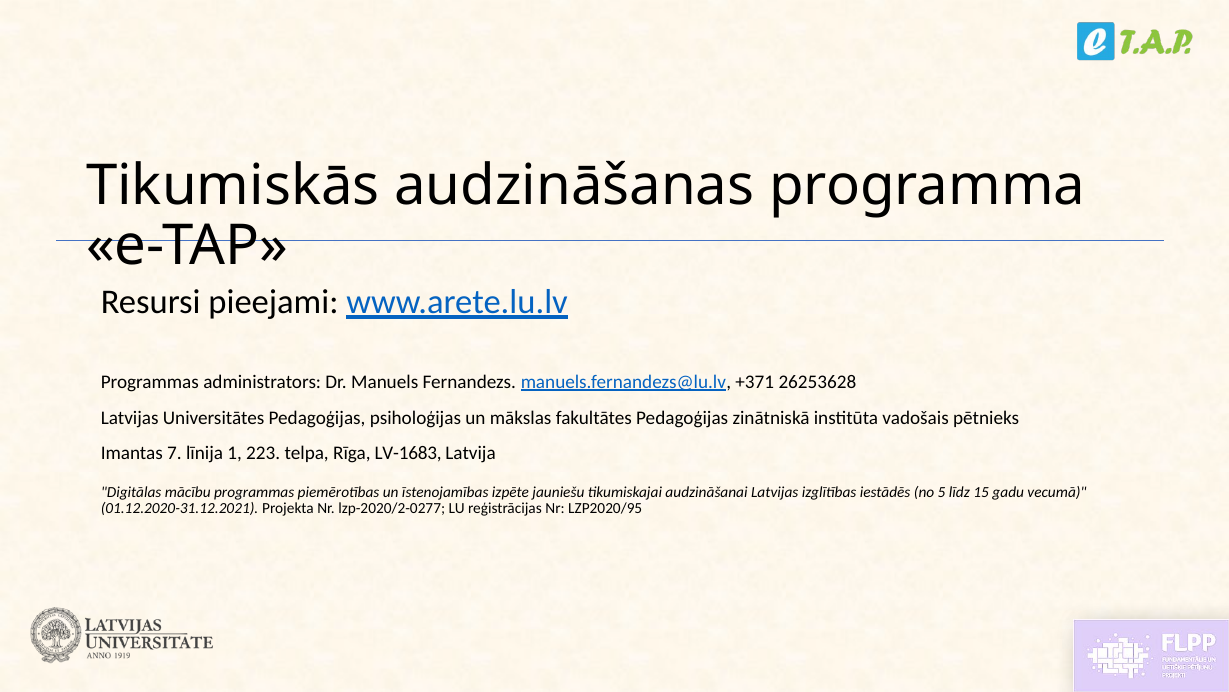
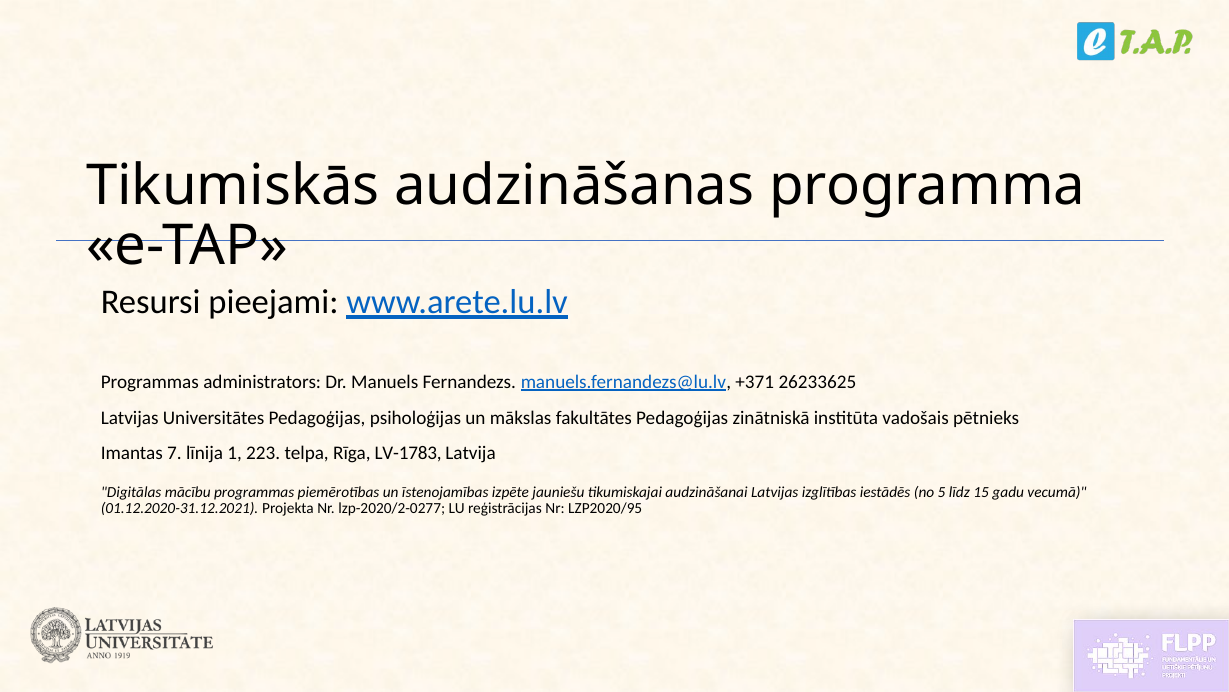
26253628: 26253628 -> 26233625 (817, 381)
LV-1683: LV-1683 -> LV-1783 (408, 453)
